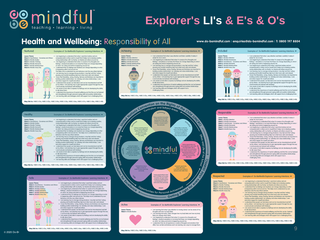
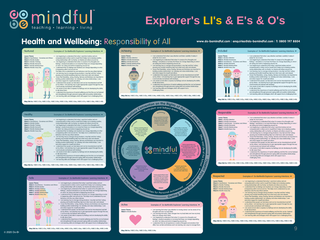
LI's colour: white -> yellow (213, 21)
